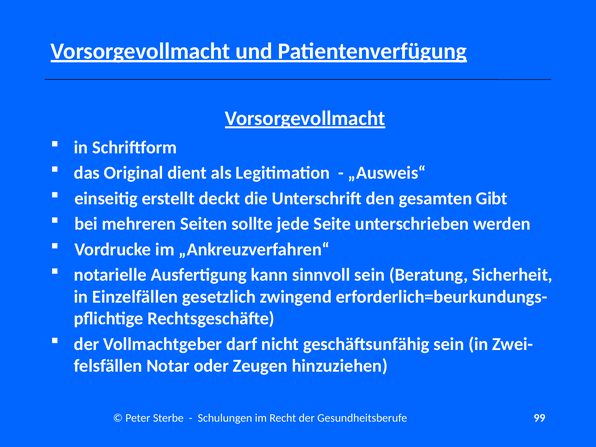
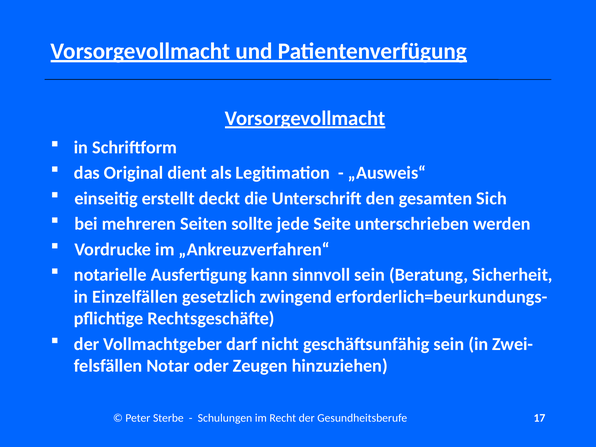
Gibt: Gibt -> Sich (492, 198)
99: 99 -> 17 (539, 418)
